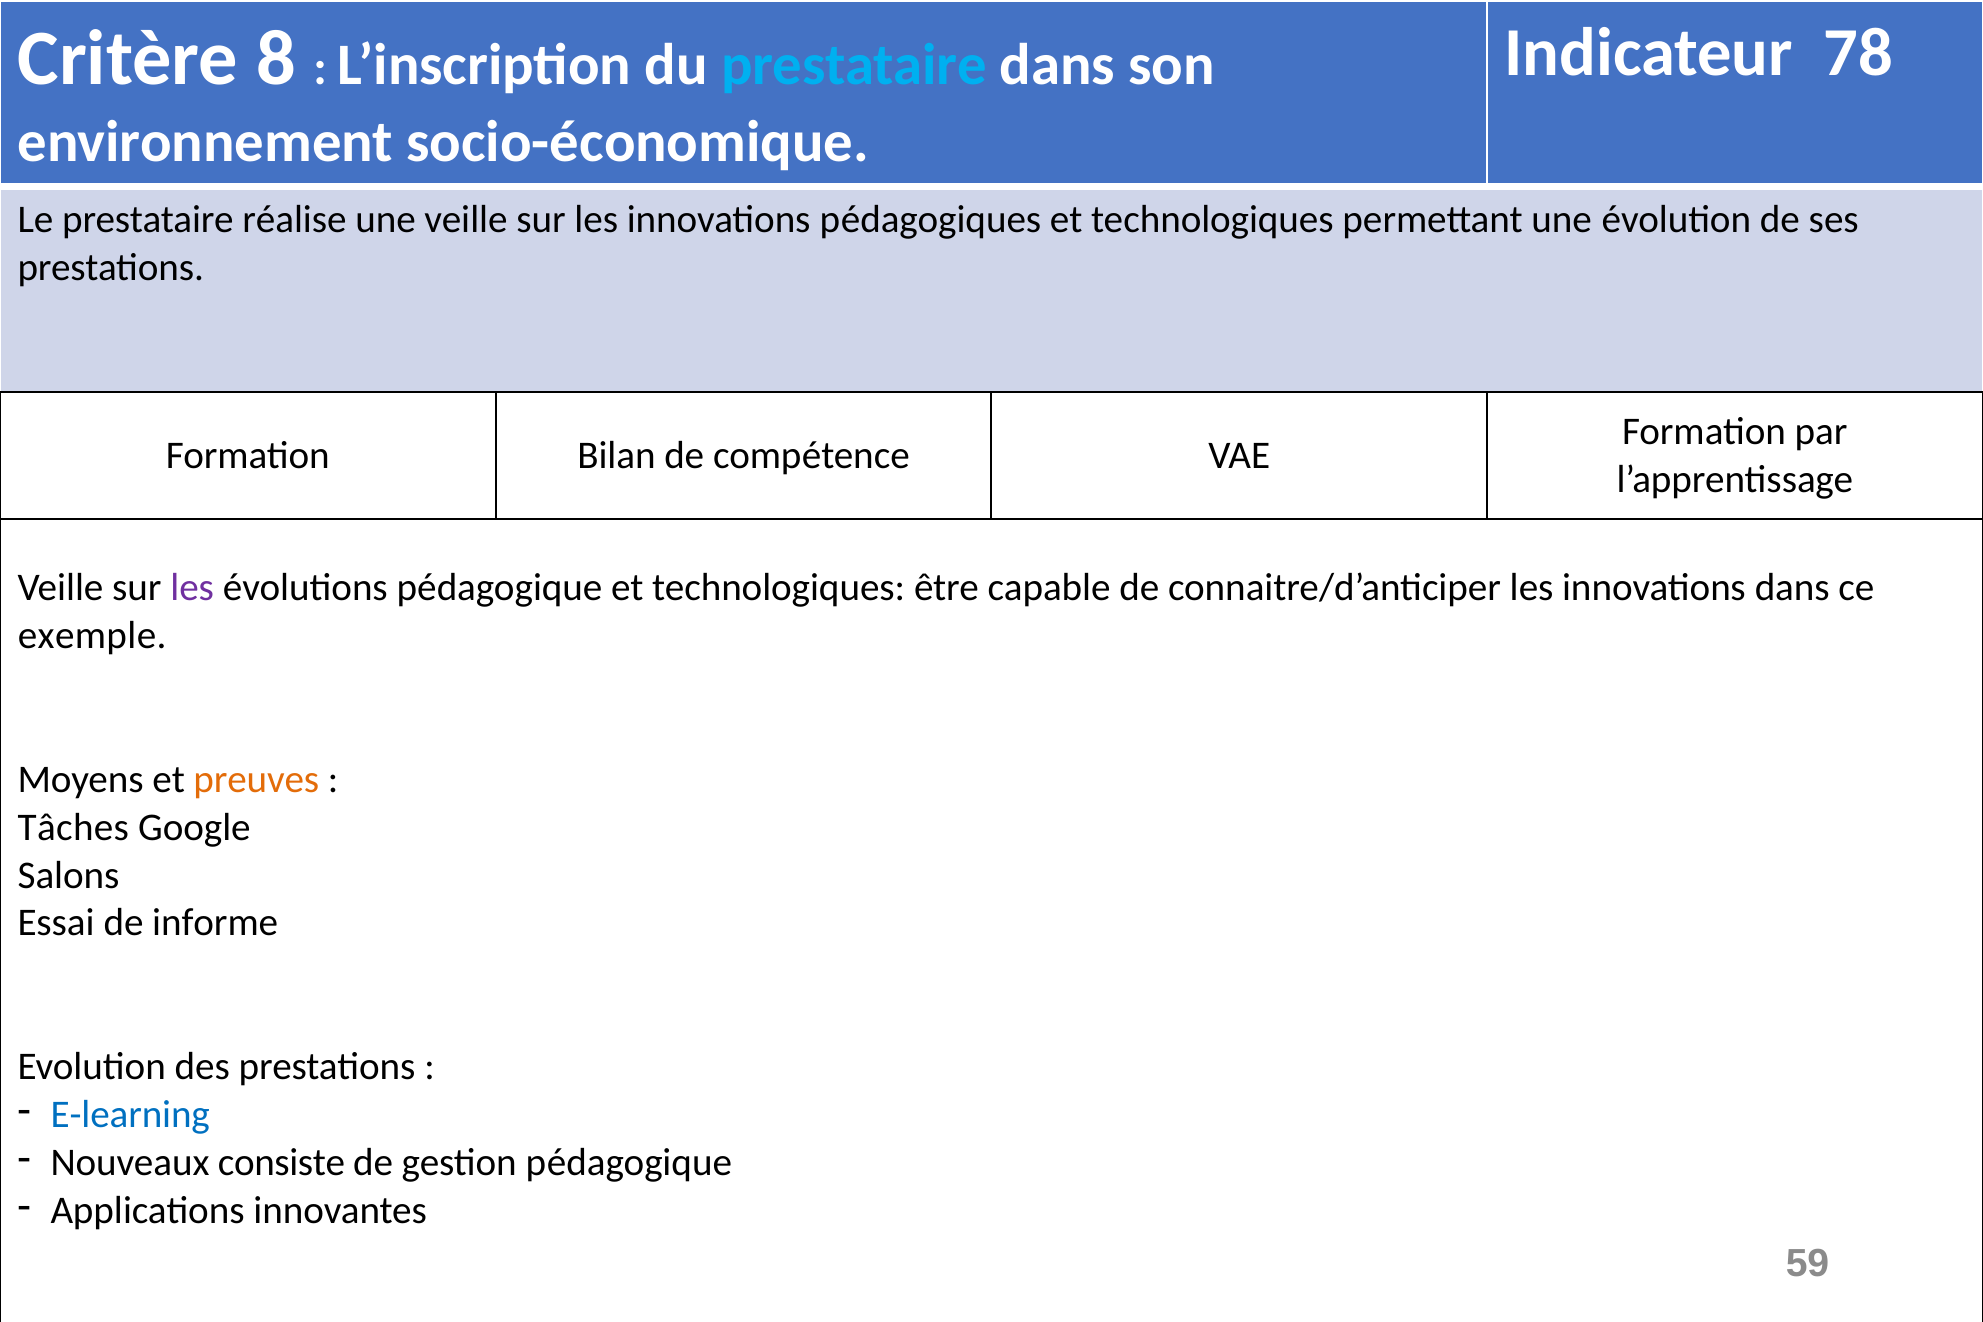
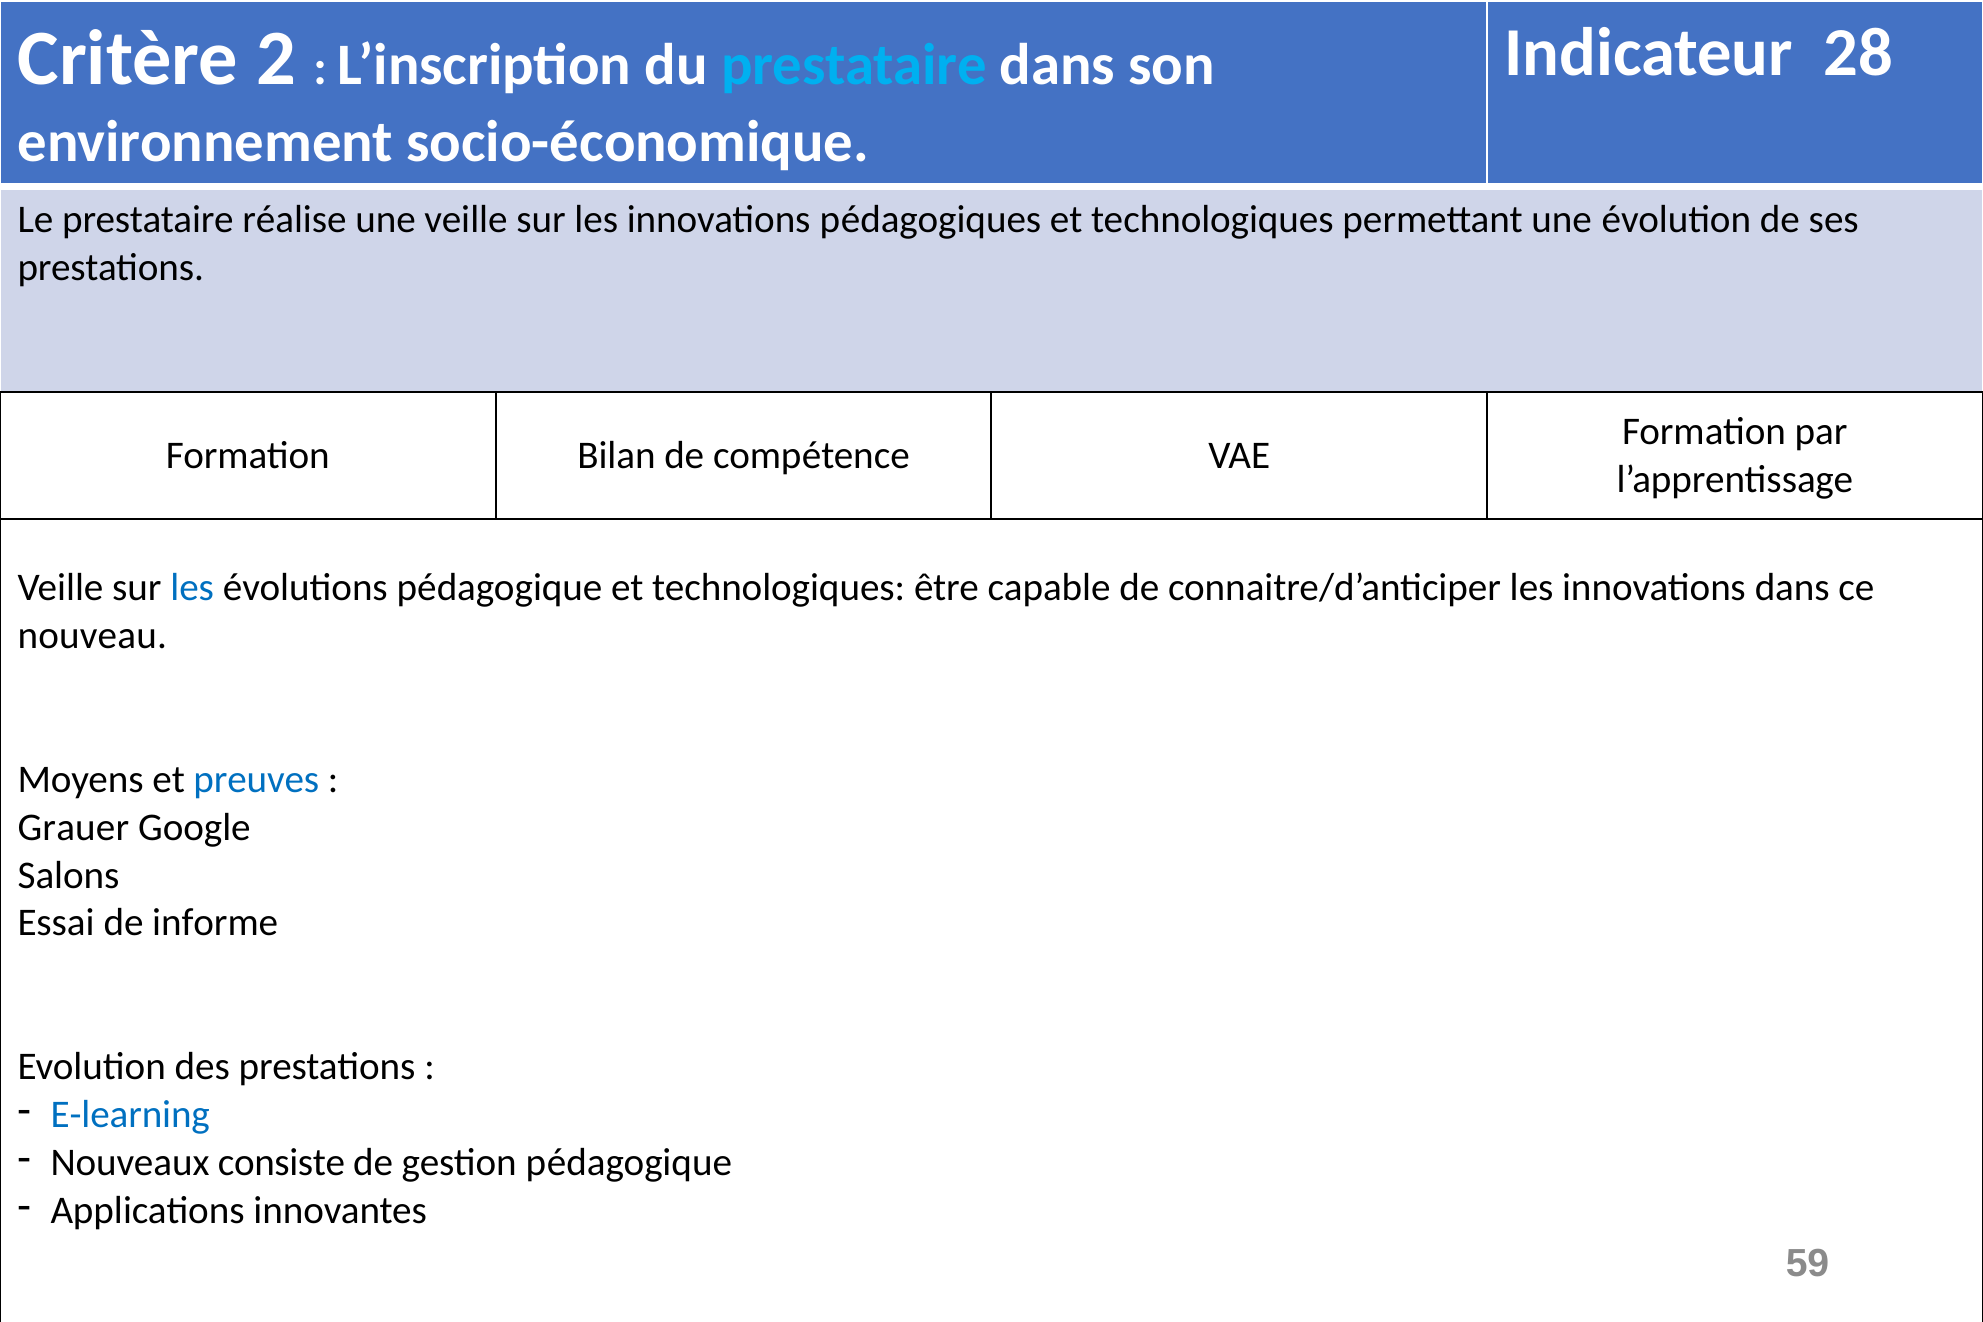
78: 78 -> 28 (1858, 53)
8: 8 -> 2 (276, 59)
les colour: purple -> blue (192, 588)
exemple: exemple -> nouveau (92, 636)
preuves colour: orange -> blue (256, 779)
Tâches: Tâches -> Grauer (73, 827)
